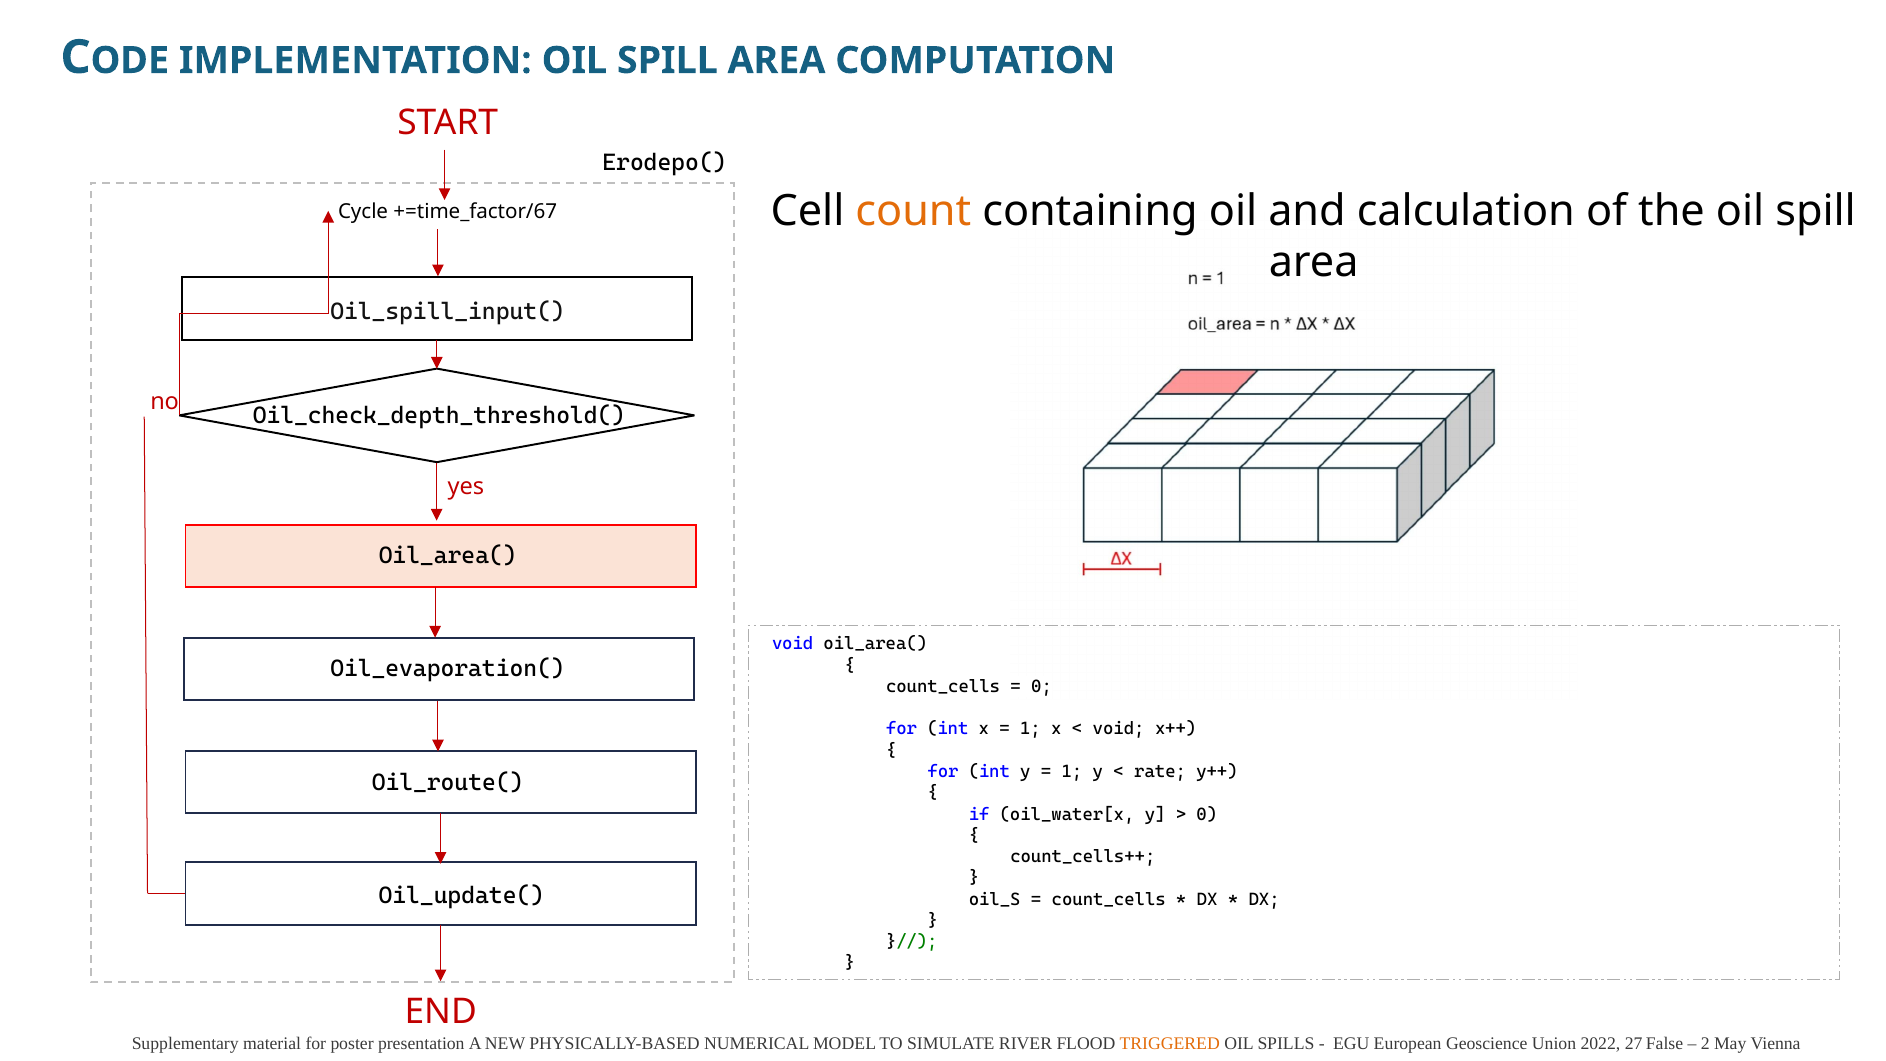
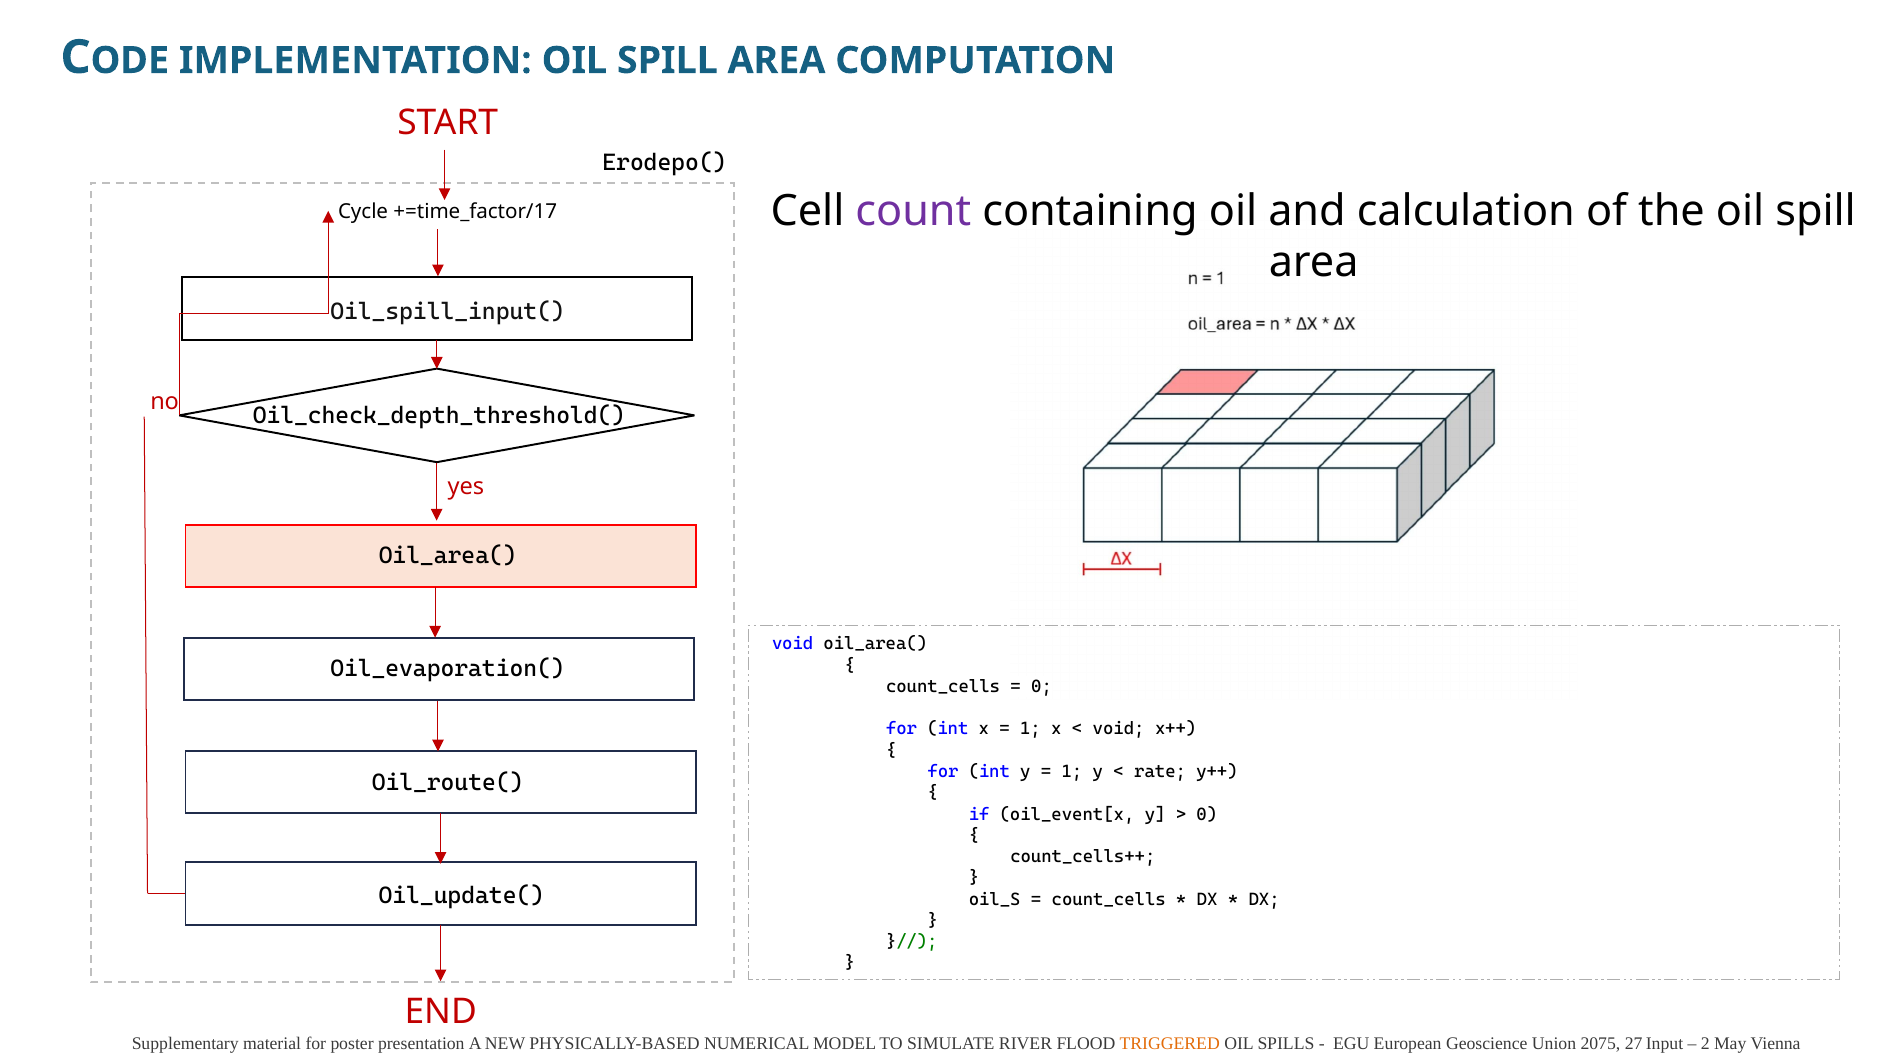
count colour: orange -> purple (913, 211)
+=time_factor/67: +=time_factor/67 -> +=time_factor/17 (475, 212)
oil_water[x: oil_water[x -> oil_event[x (1067, 814)
2022: 2022 -> 2075 (1600, 1044)
False: False -> Input (1665, 1044)
